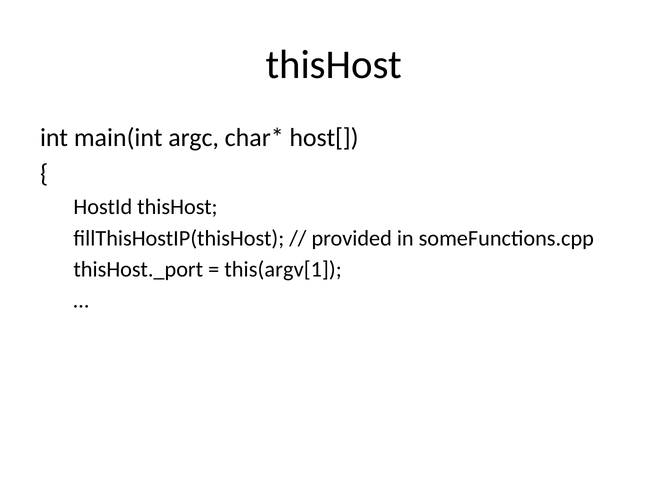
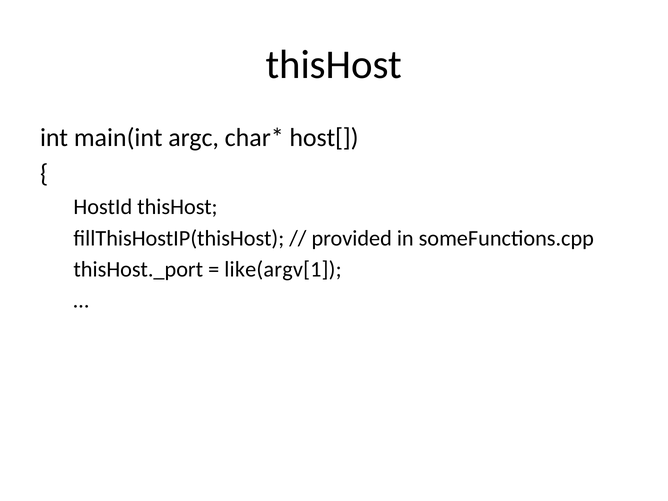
this(argv[1: this(argv[1 -> like(argv[1 (283, 269)
